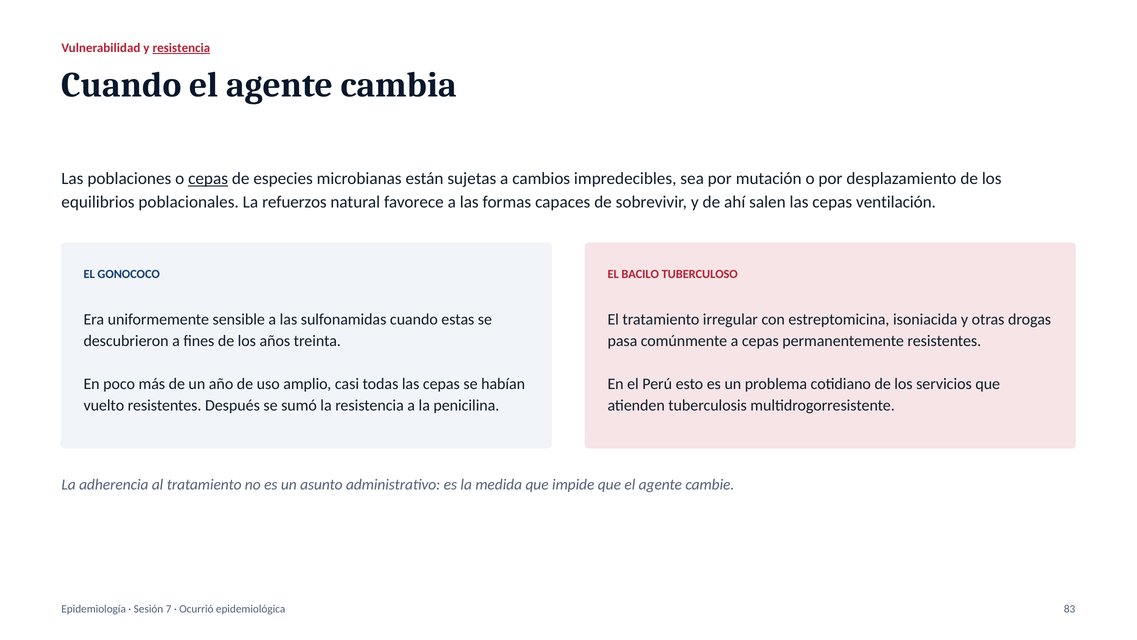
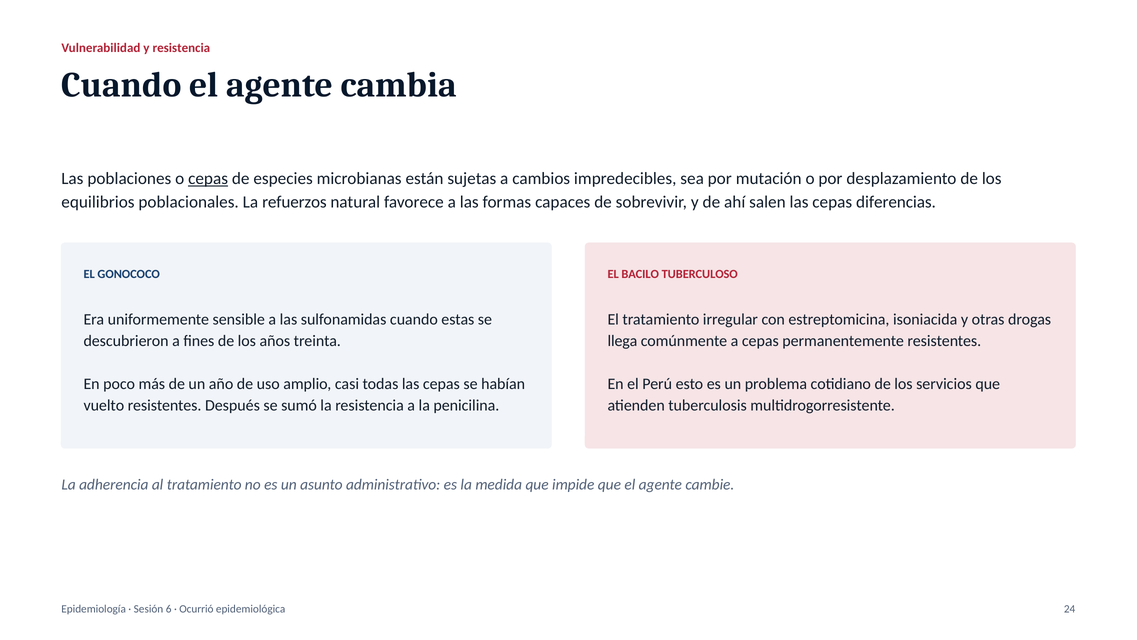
resistencia underline: present -> none (181, 48)
ventilación: ventilación -> diferencias (896, 202)
pasa: pasa -> llega (622, 341)
7: 7 -> 6 (169, 609)
83: 83 -> 24 (1070, 609)
